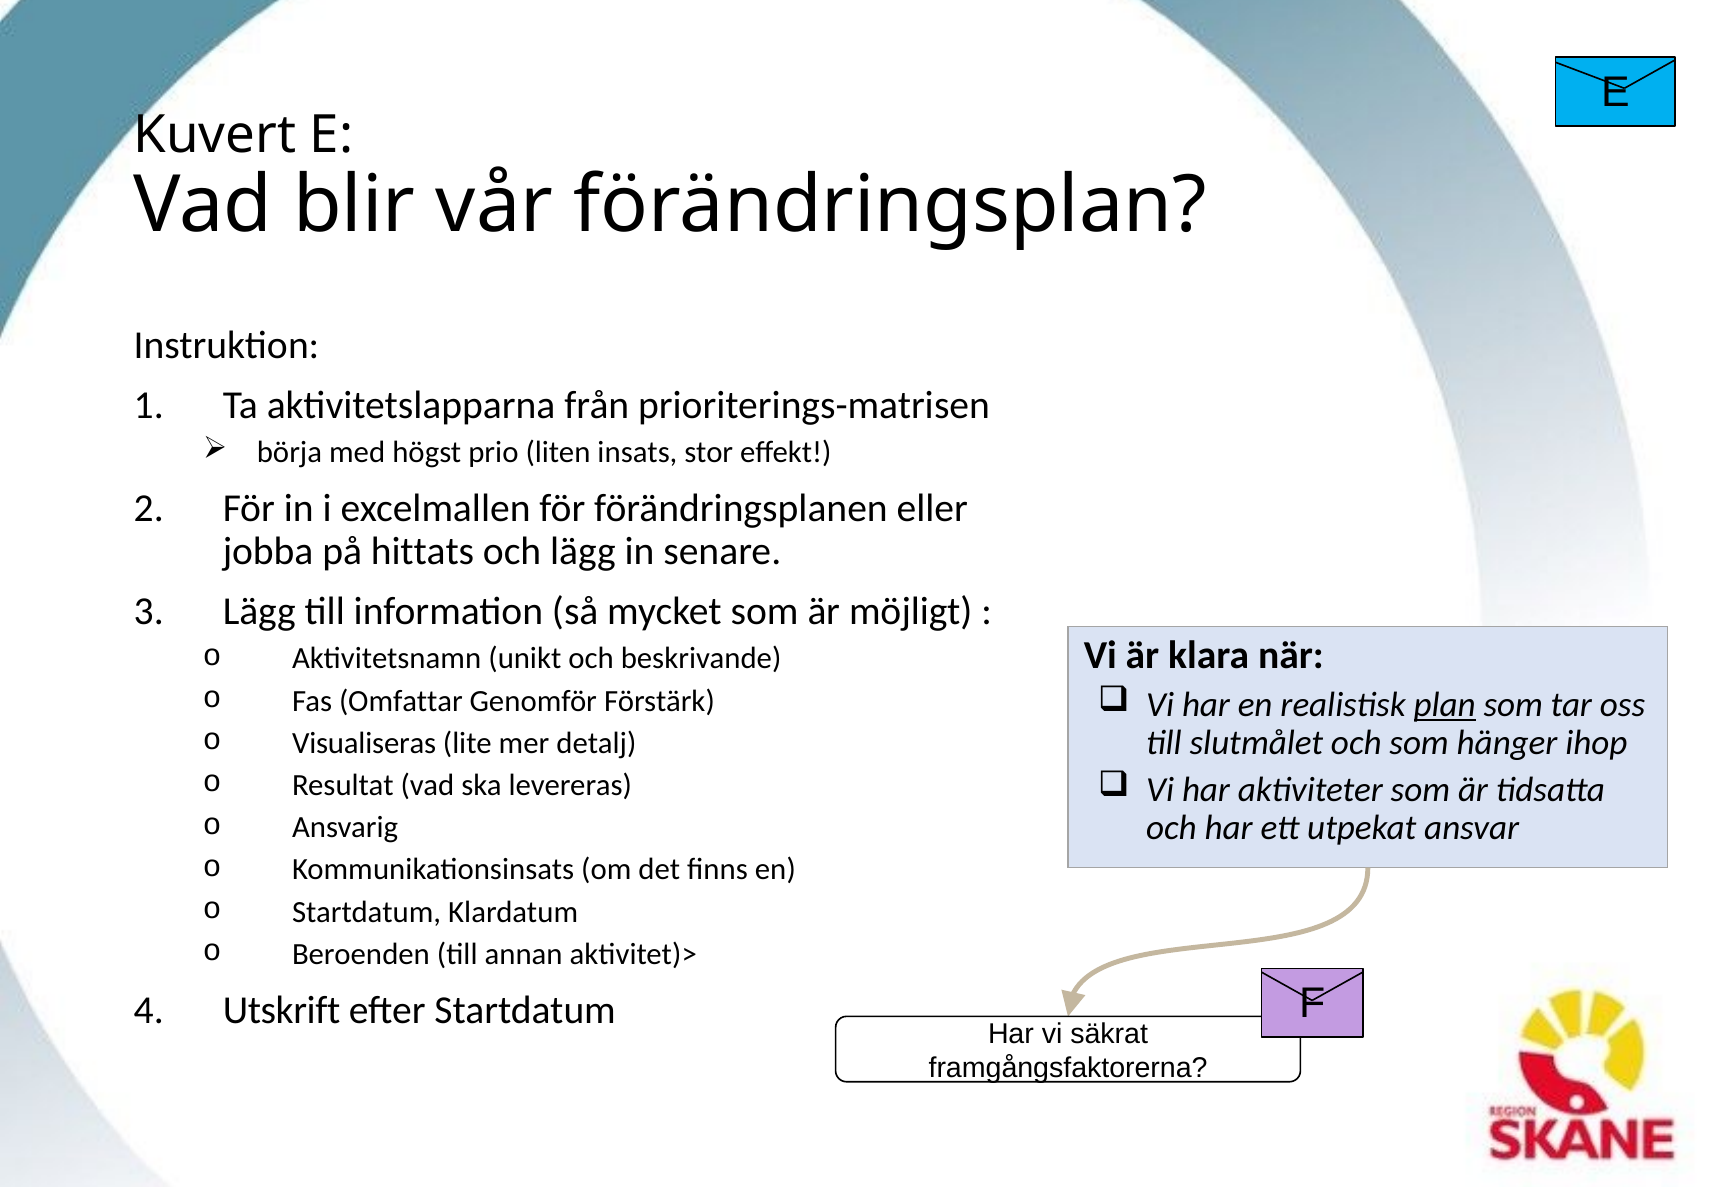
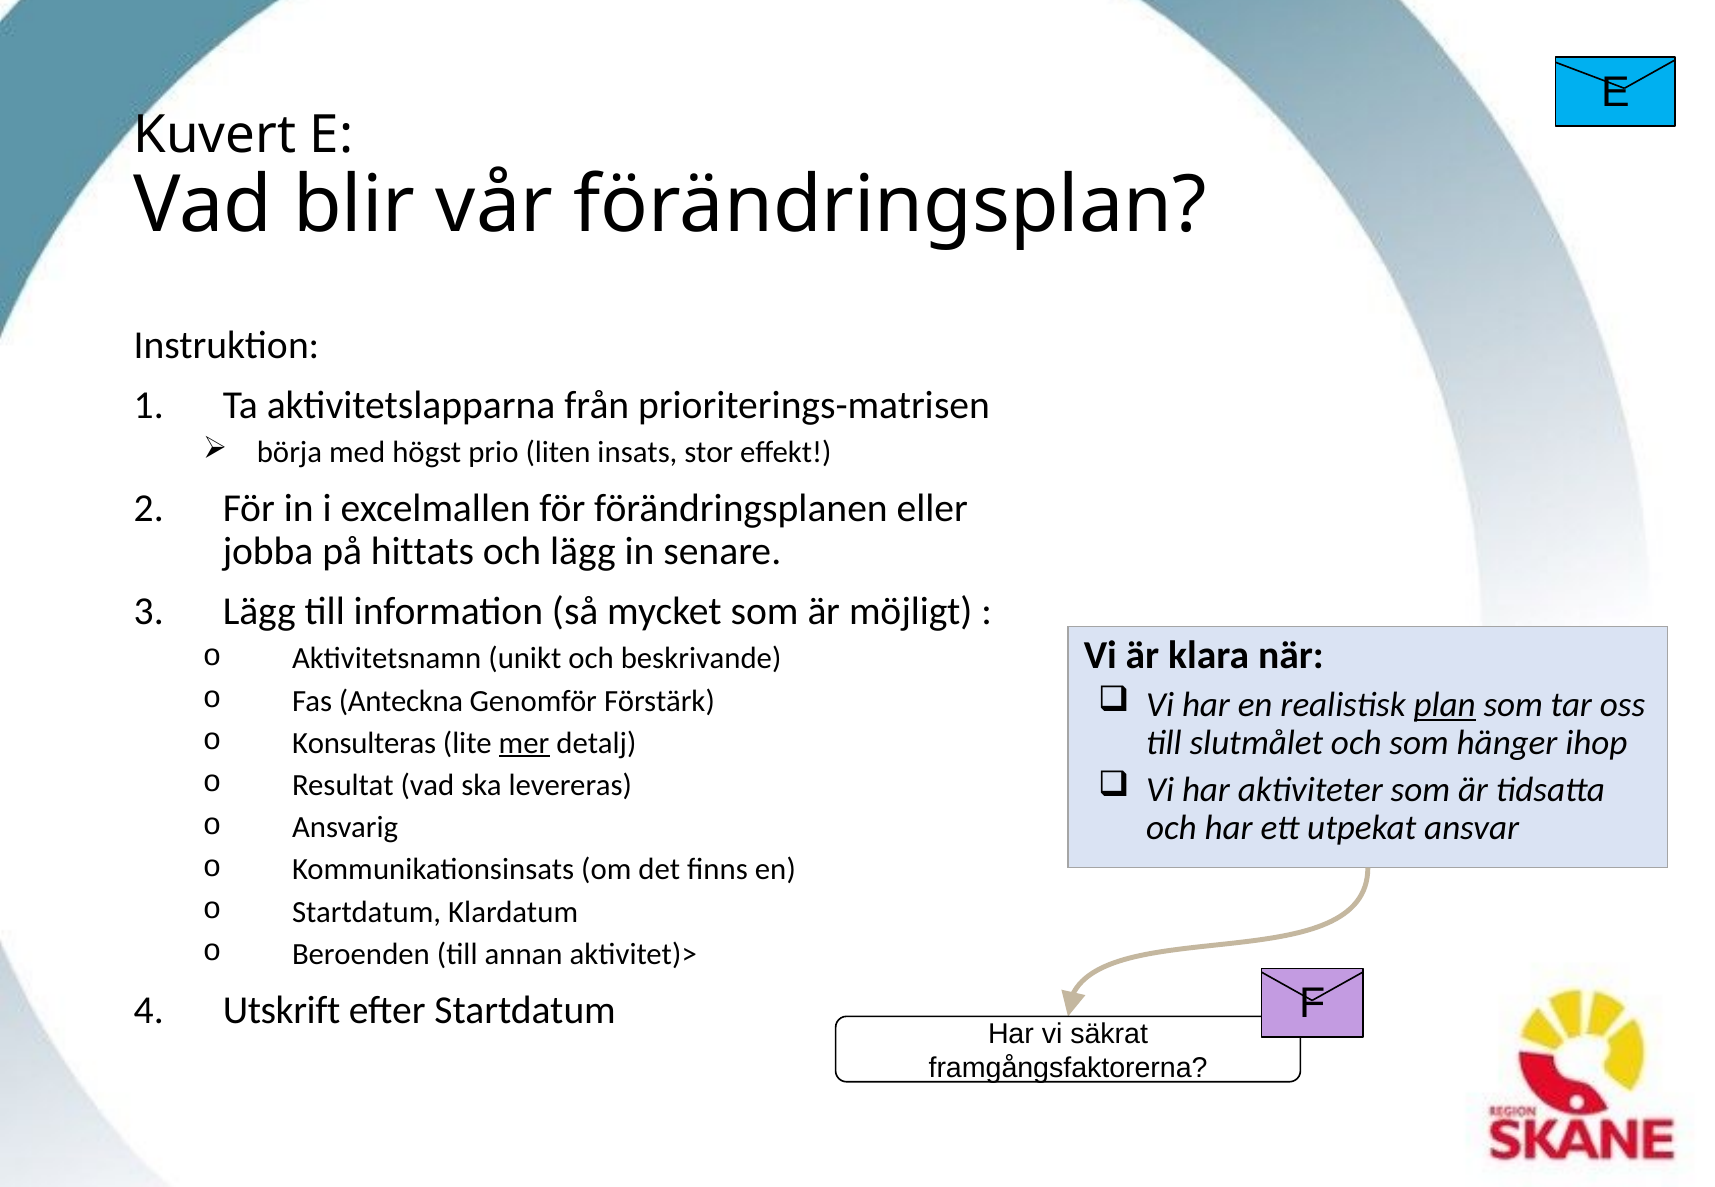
Omfattar: Omfattar -> Anteckna (401, 701)
Visualiseras: Visualiseras -> Konsulteras (364, 743)
mer underline: none -> present (524, 743)
